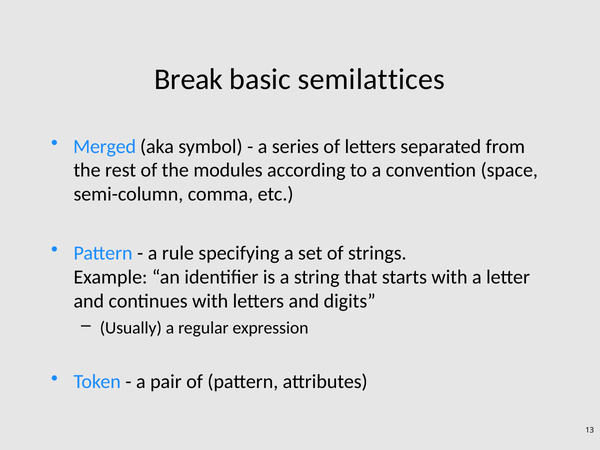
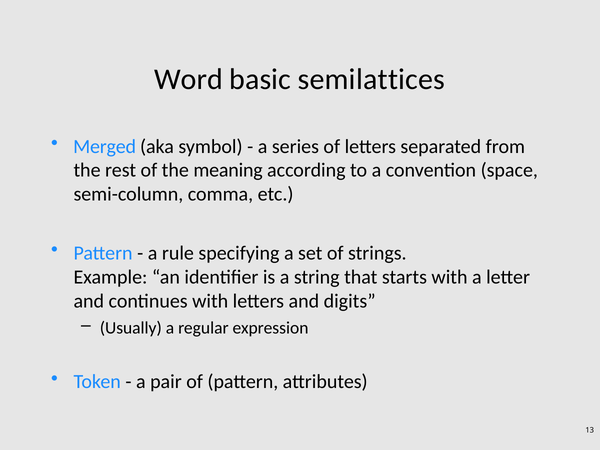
Break: Break -> Word (189, 80)
modules: modules -> meaning (228, 170)
